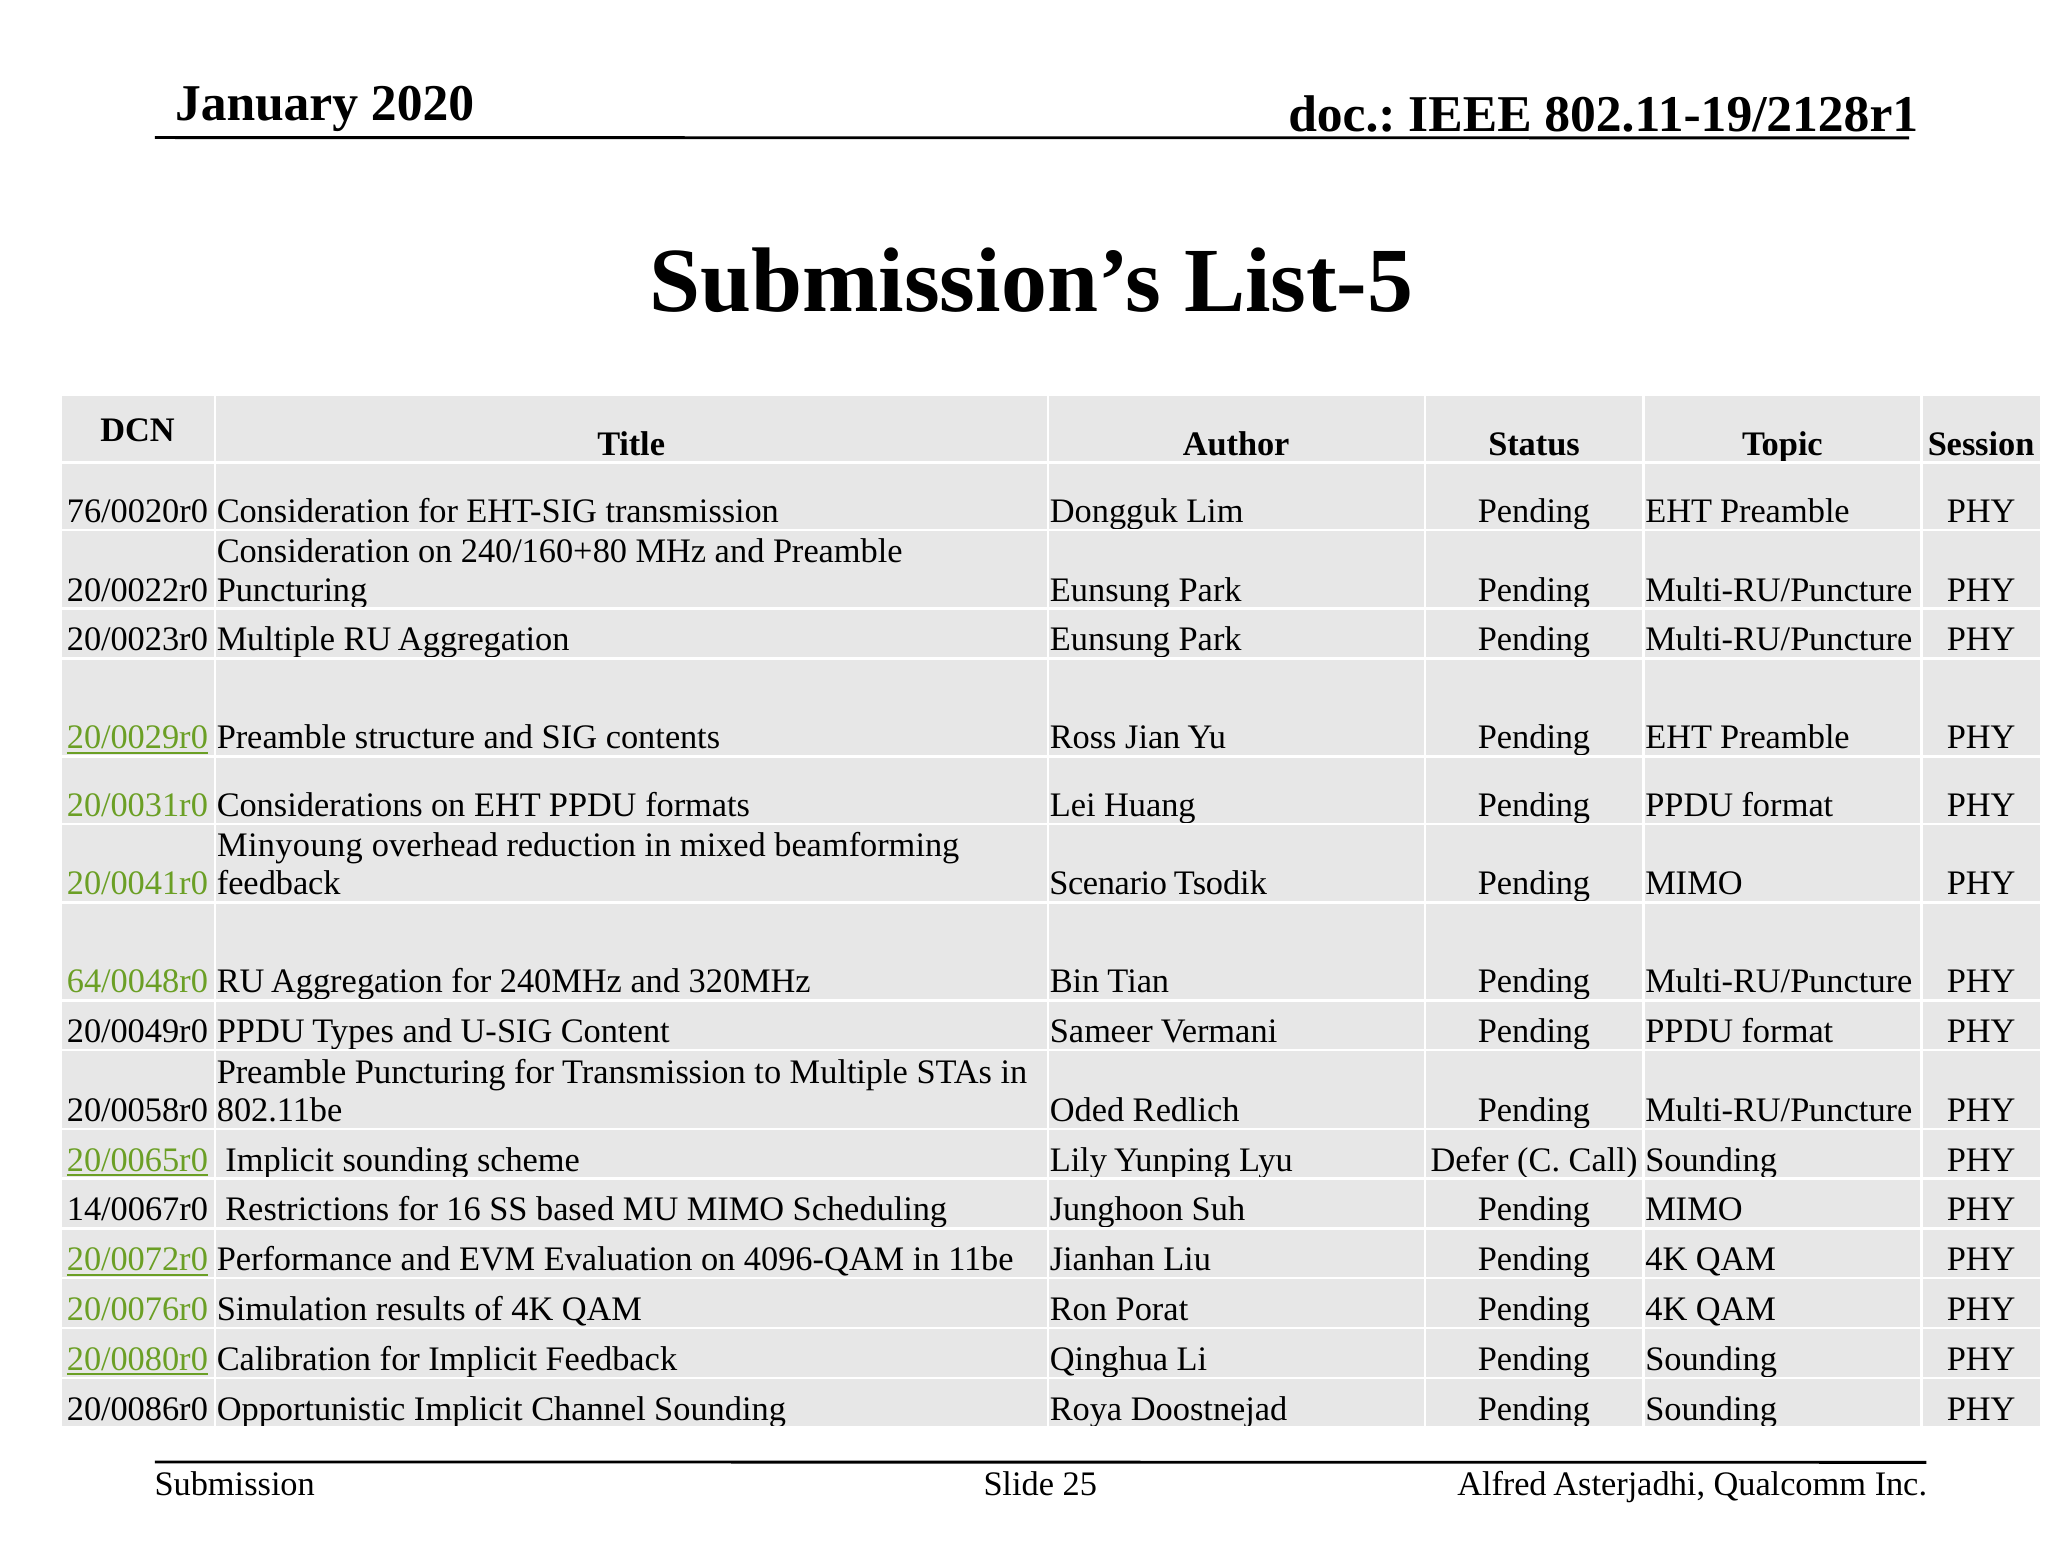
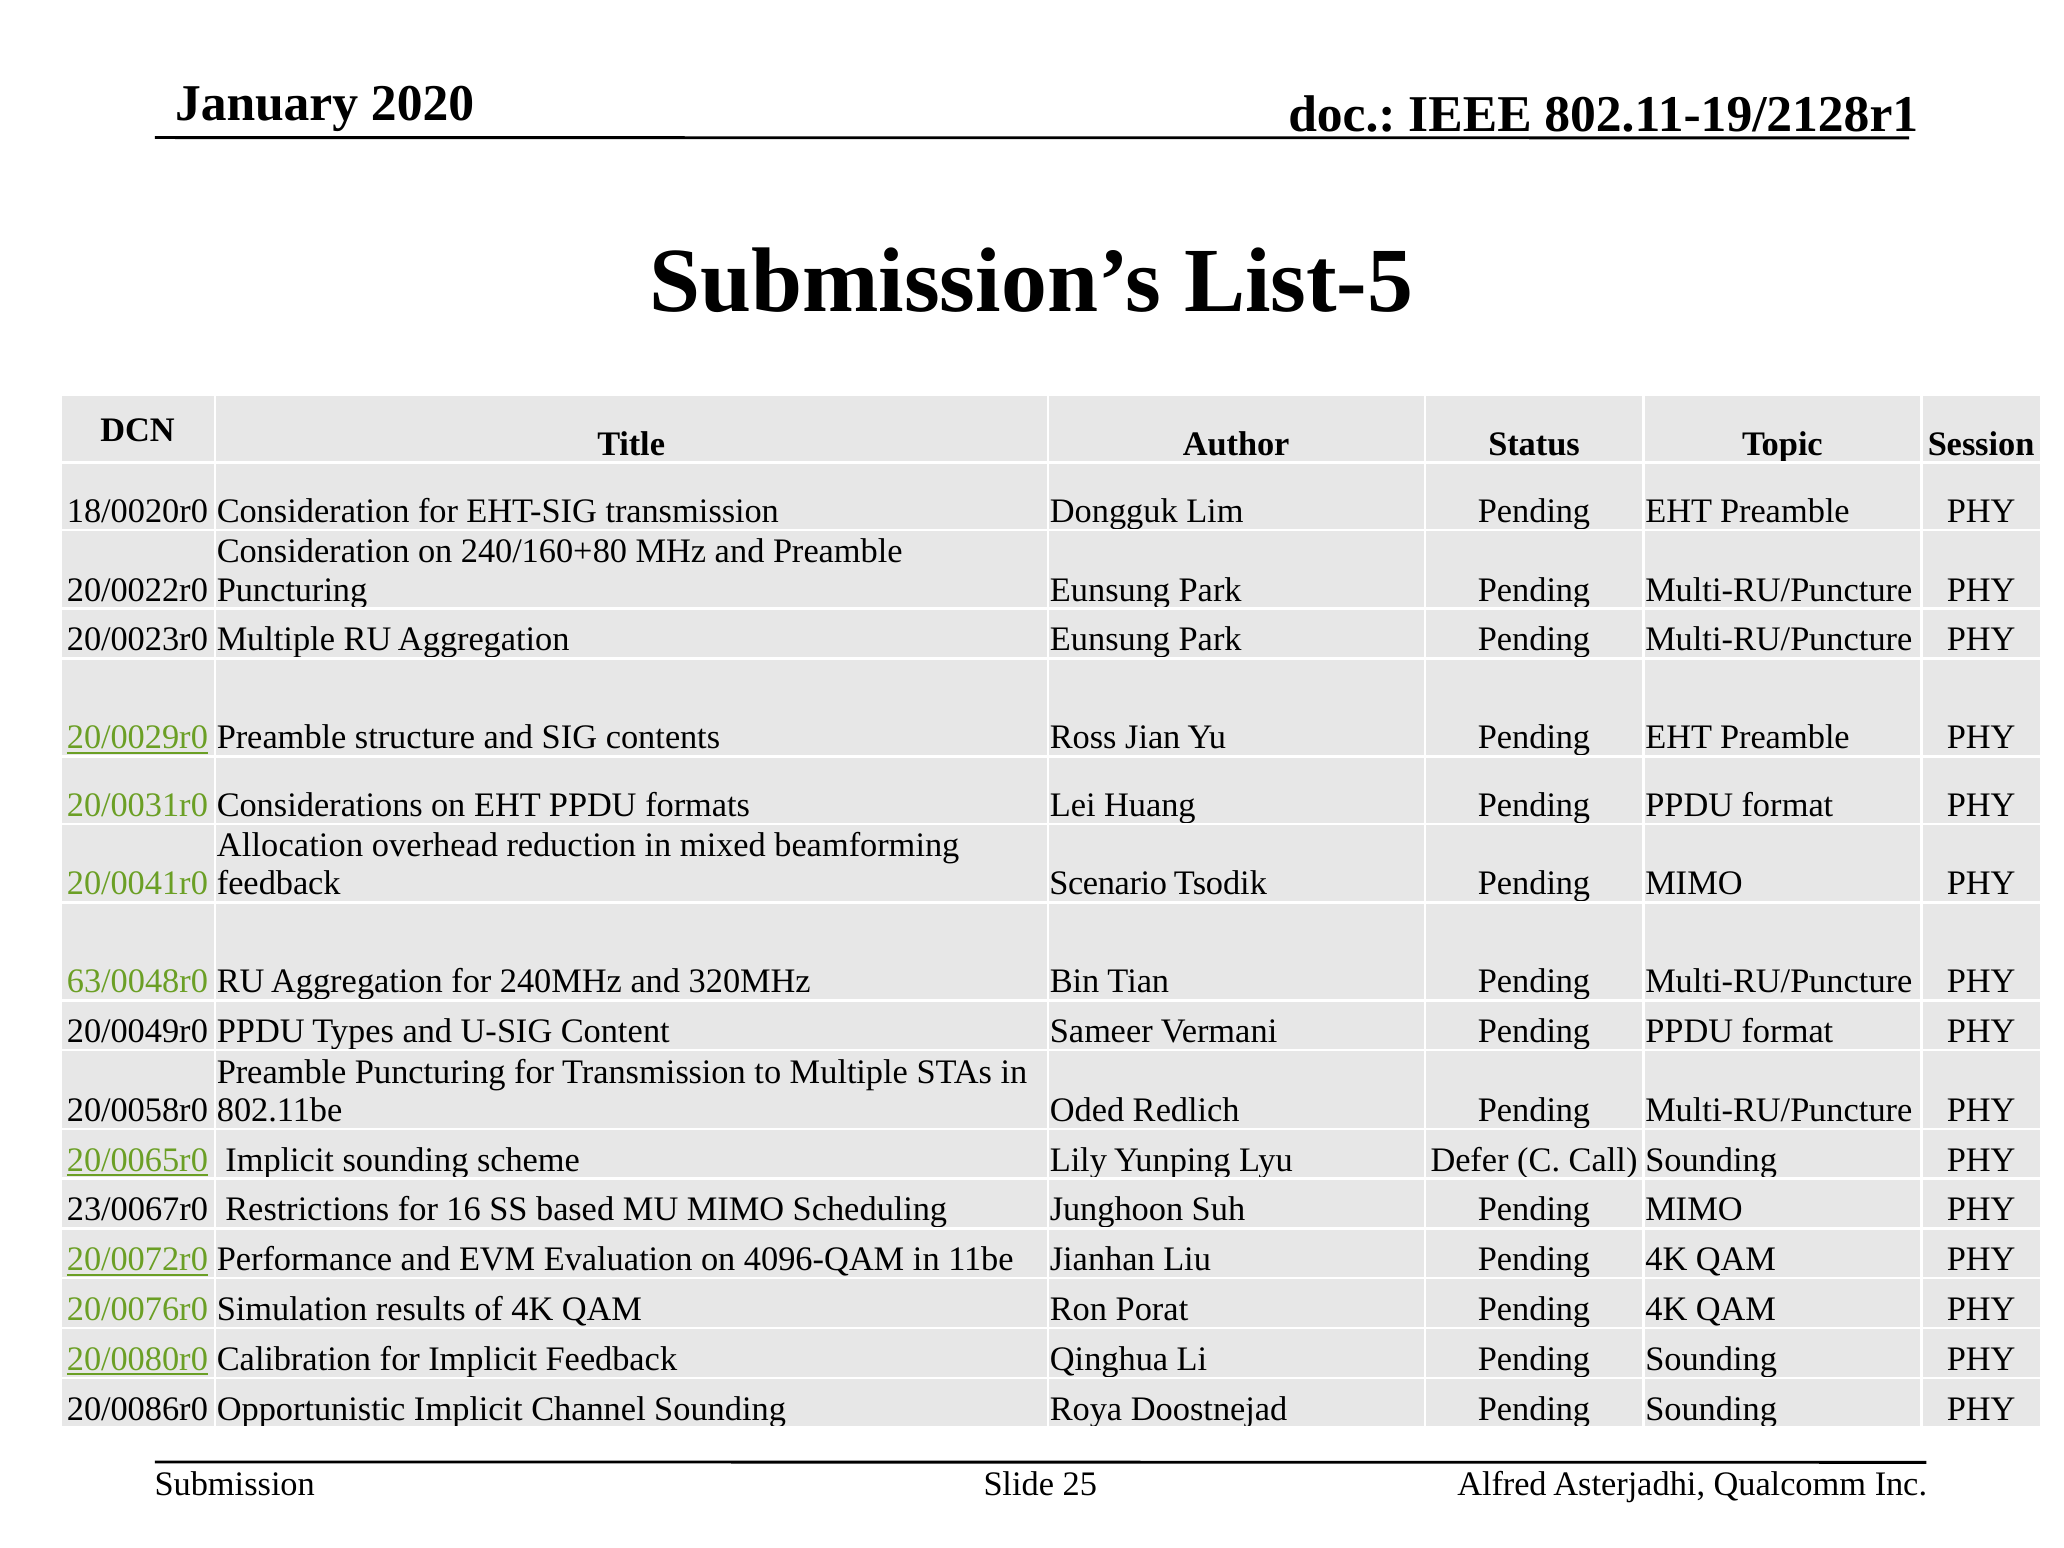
76/0020r0: 76/0020r0 -> 18/0020r0 (137, 511)
Minyoung: Minyoung -> Allocation (290, 845)
64/0048r0: 64/0048r0 -> 63/0048r0 (137, 981)
14/0067r0: 14/0067r0 -> 23/0067r0 (137, 1210)
